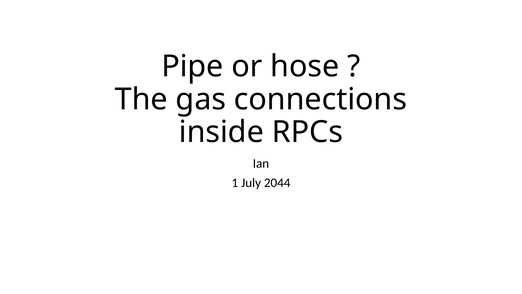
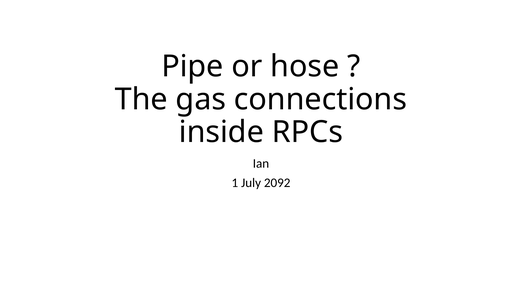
2044: 2044 -> 2092 (277, 183)
